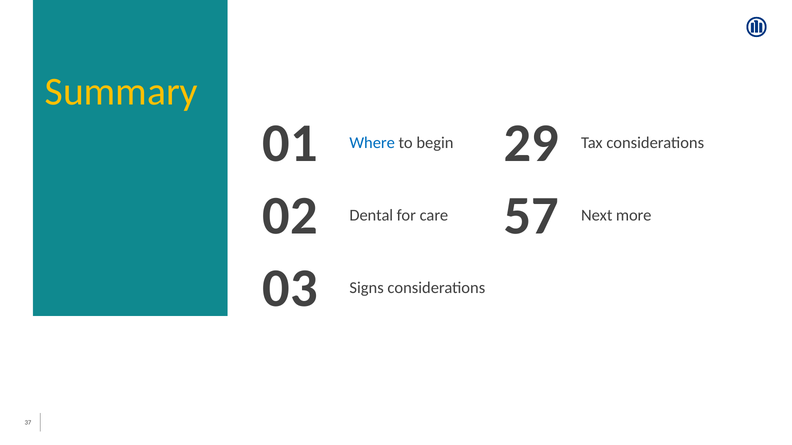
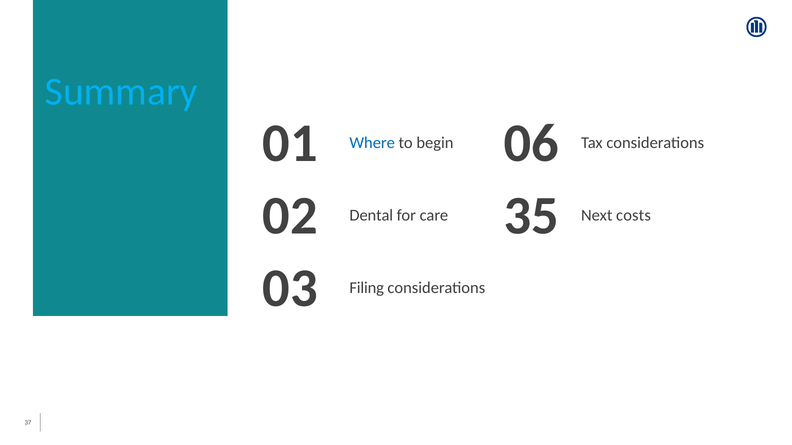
Summary colour: yellow -> light blue (121, 92)
29: 29 -> 06 (531, 144)
57: 57 -> 35 (531, 216)
more: more -> costs (633, 216)
Signs: Signs -> Filing (367, 288)
